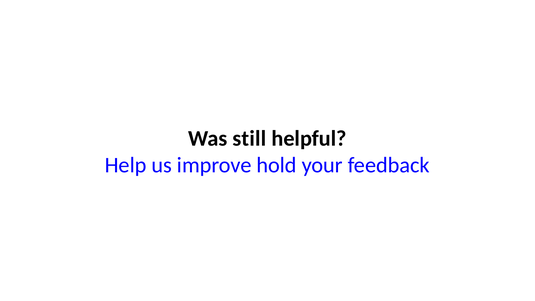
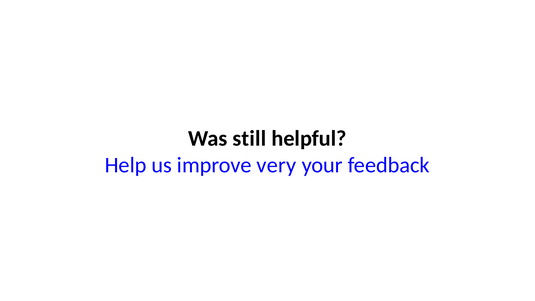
hold: hold -> very (276, 165)
